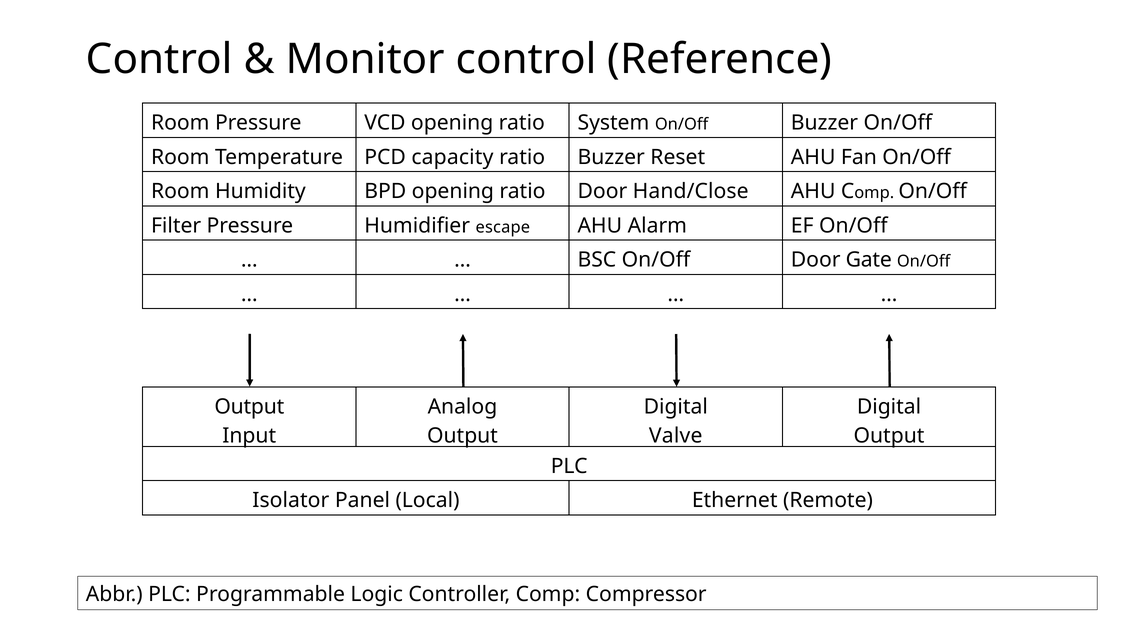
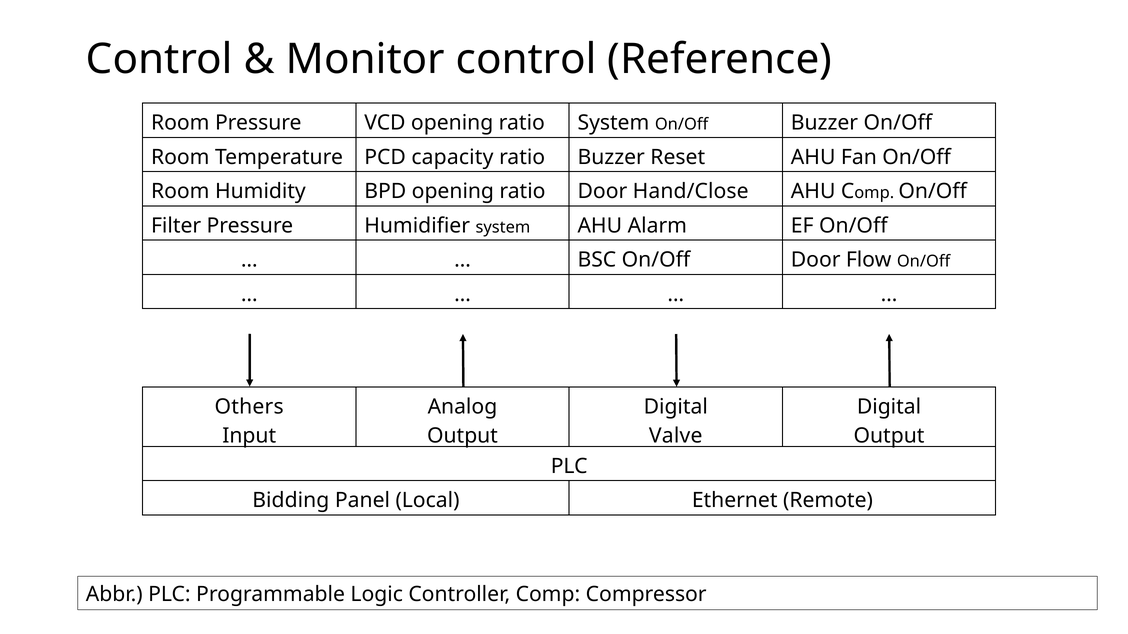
Humidifier escape: escape -> system (503, 227)
Gate: Gate -> Flow (869, 260)
Output: Output -> Others (249, 407)
Isolator: Isolator -> Bidding (291, 501)
